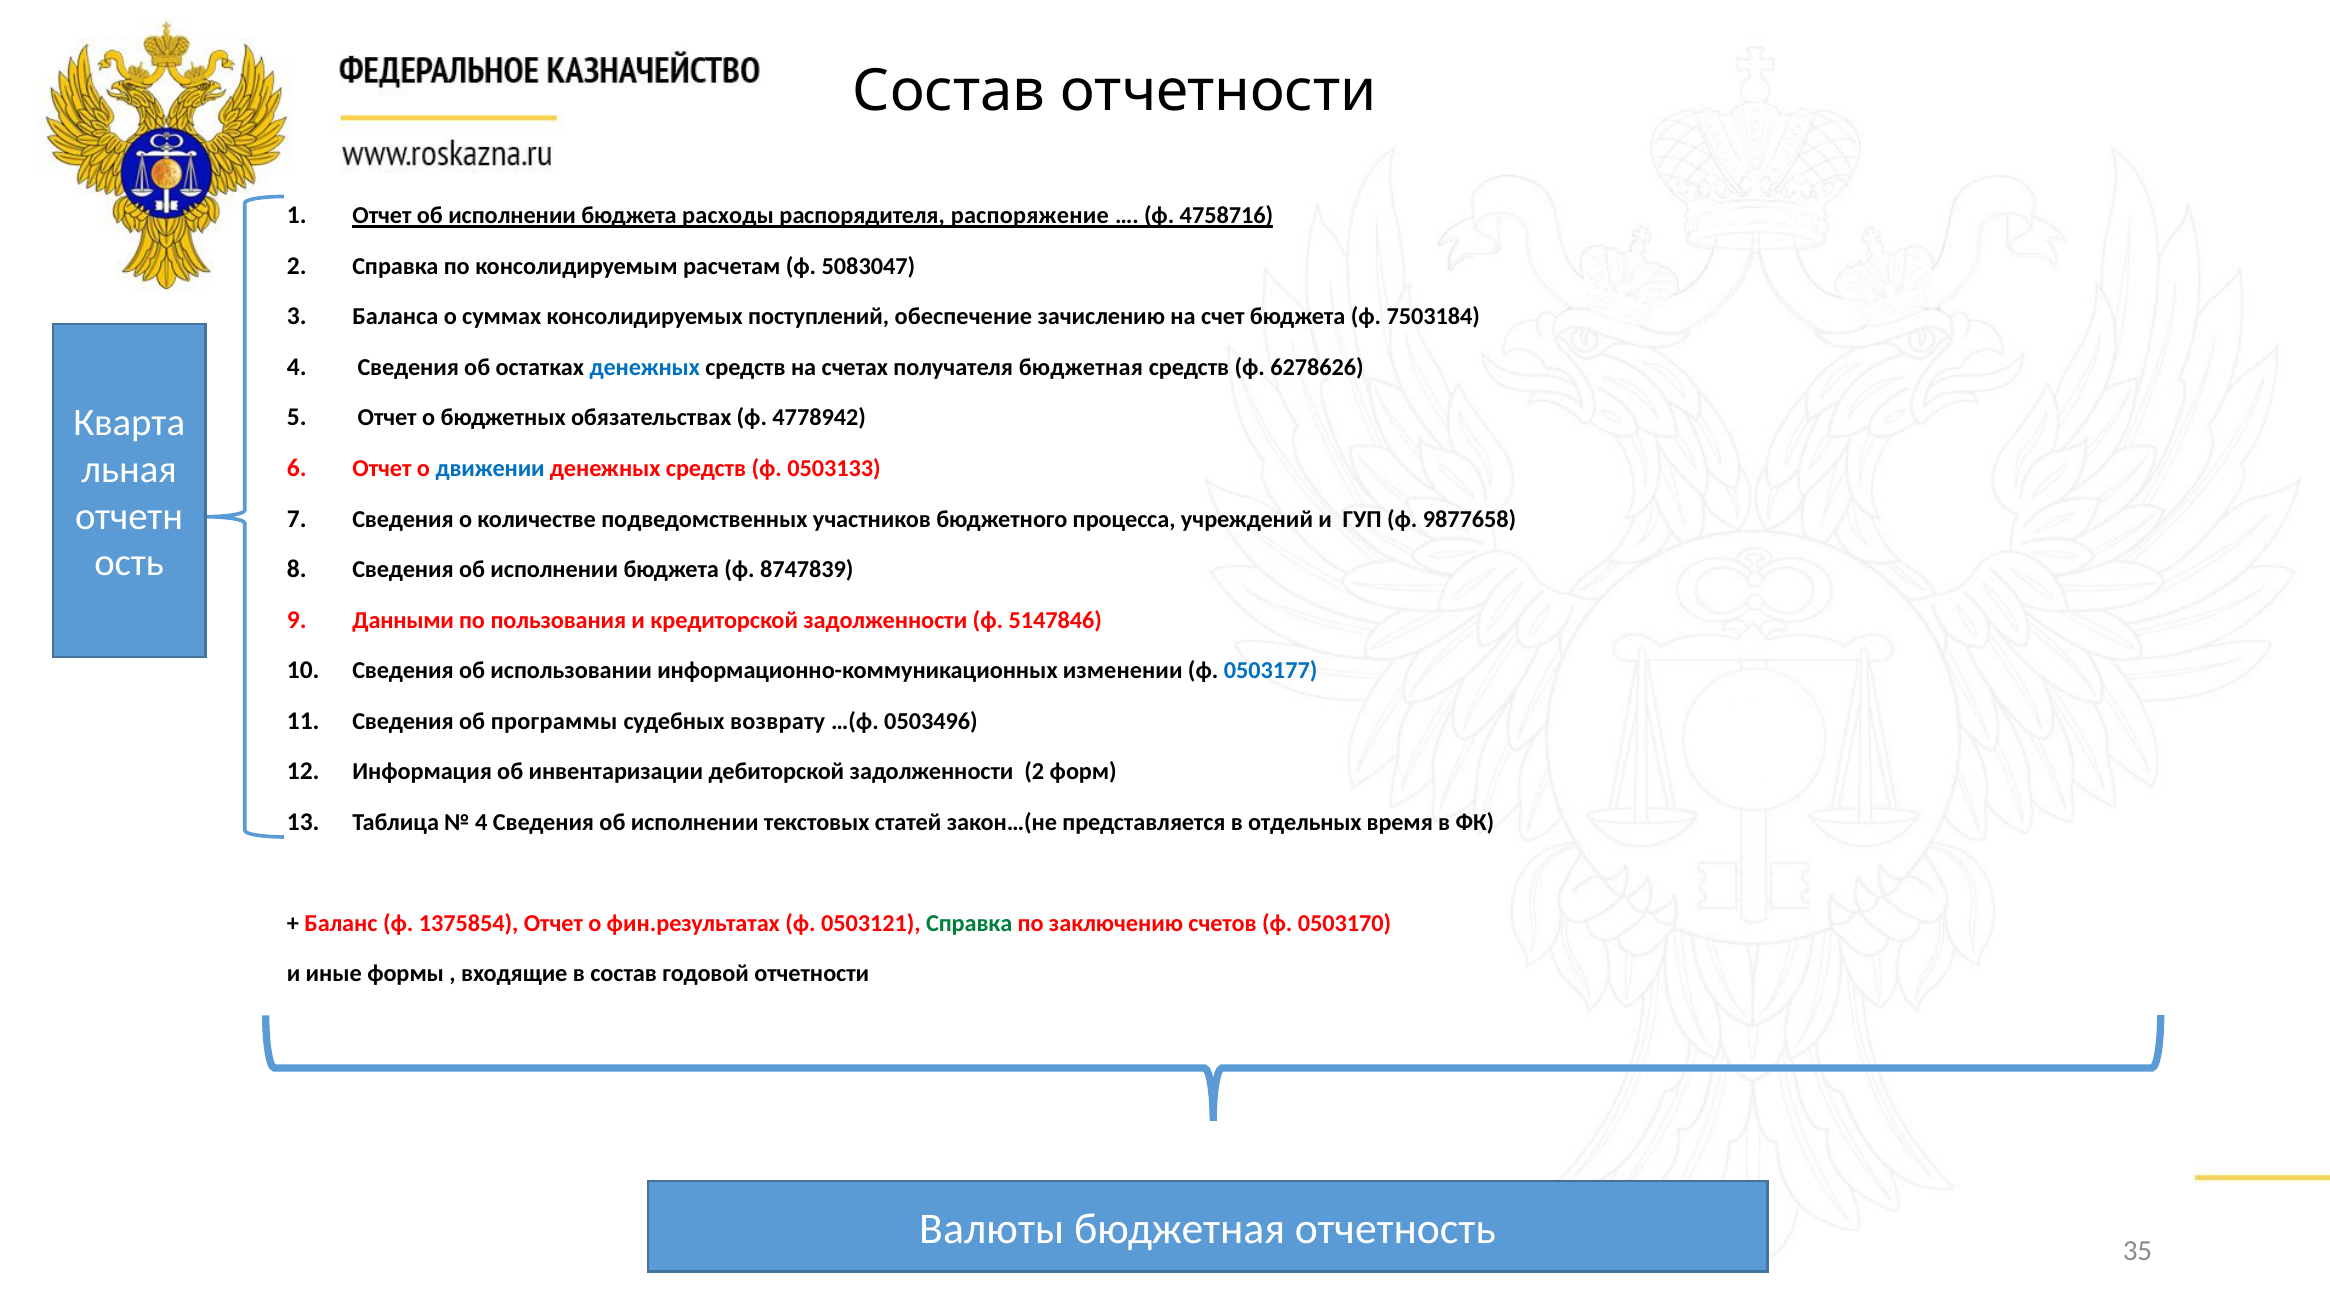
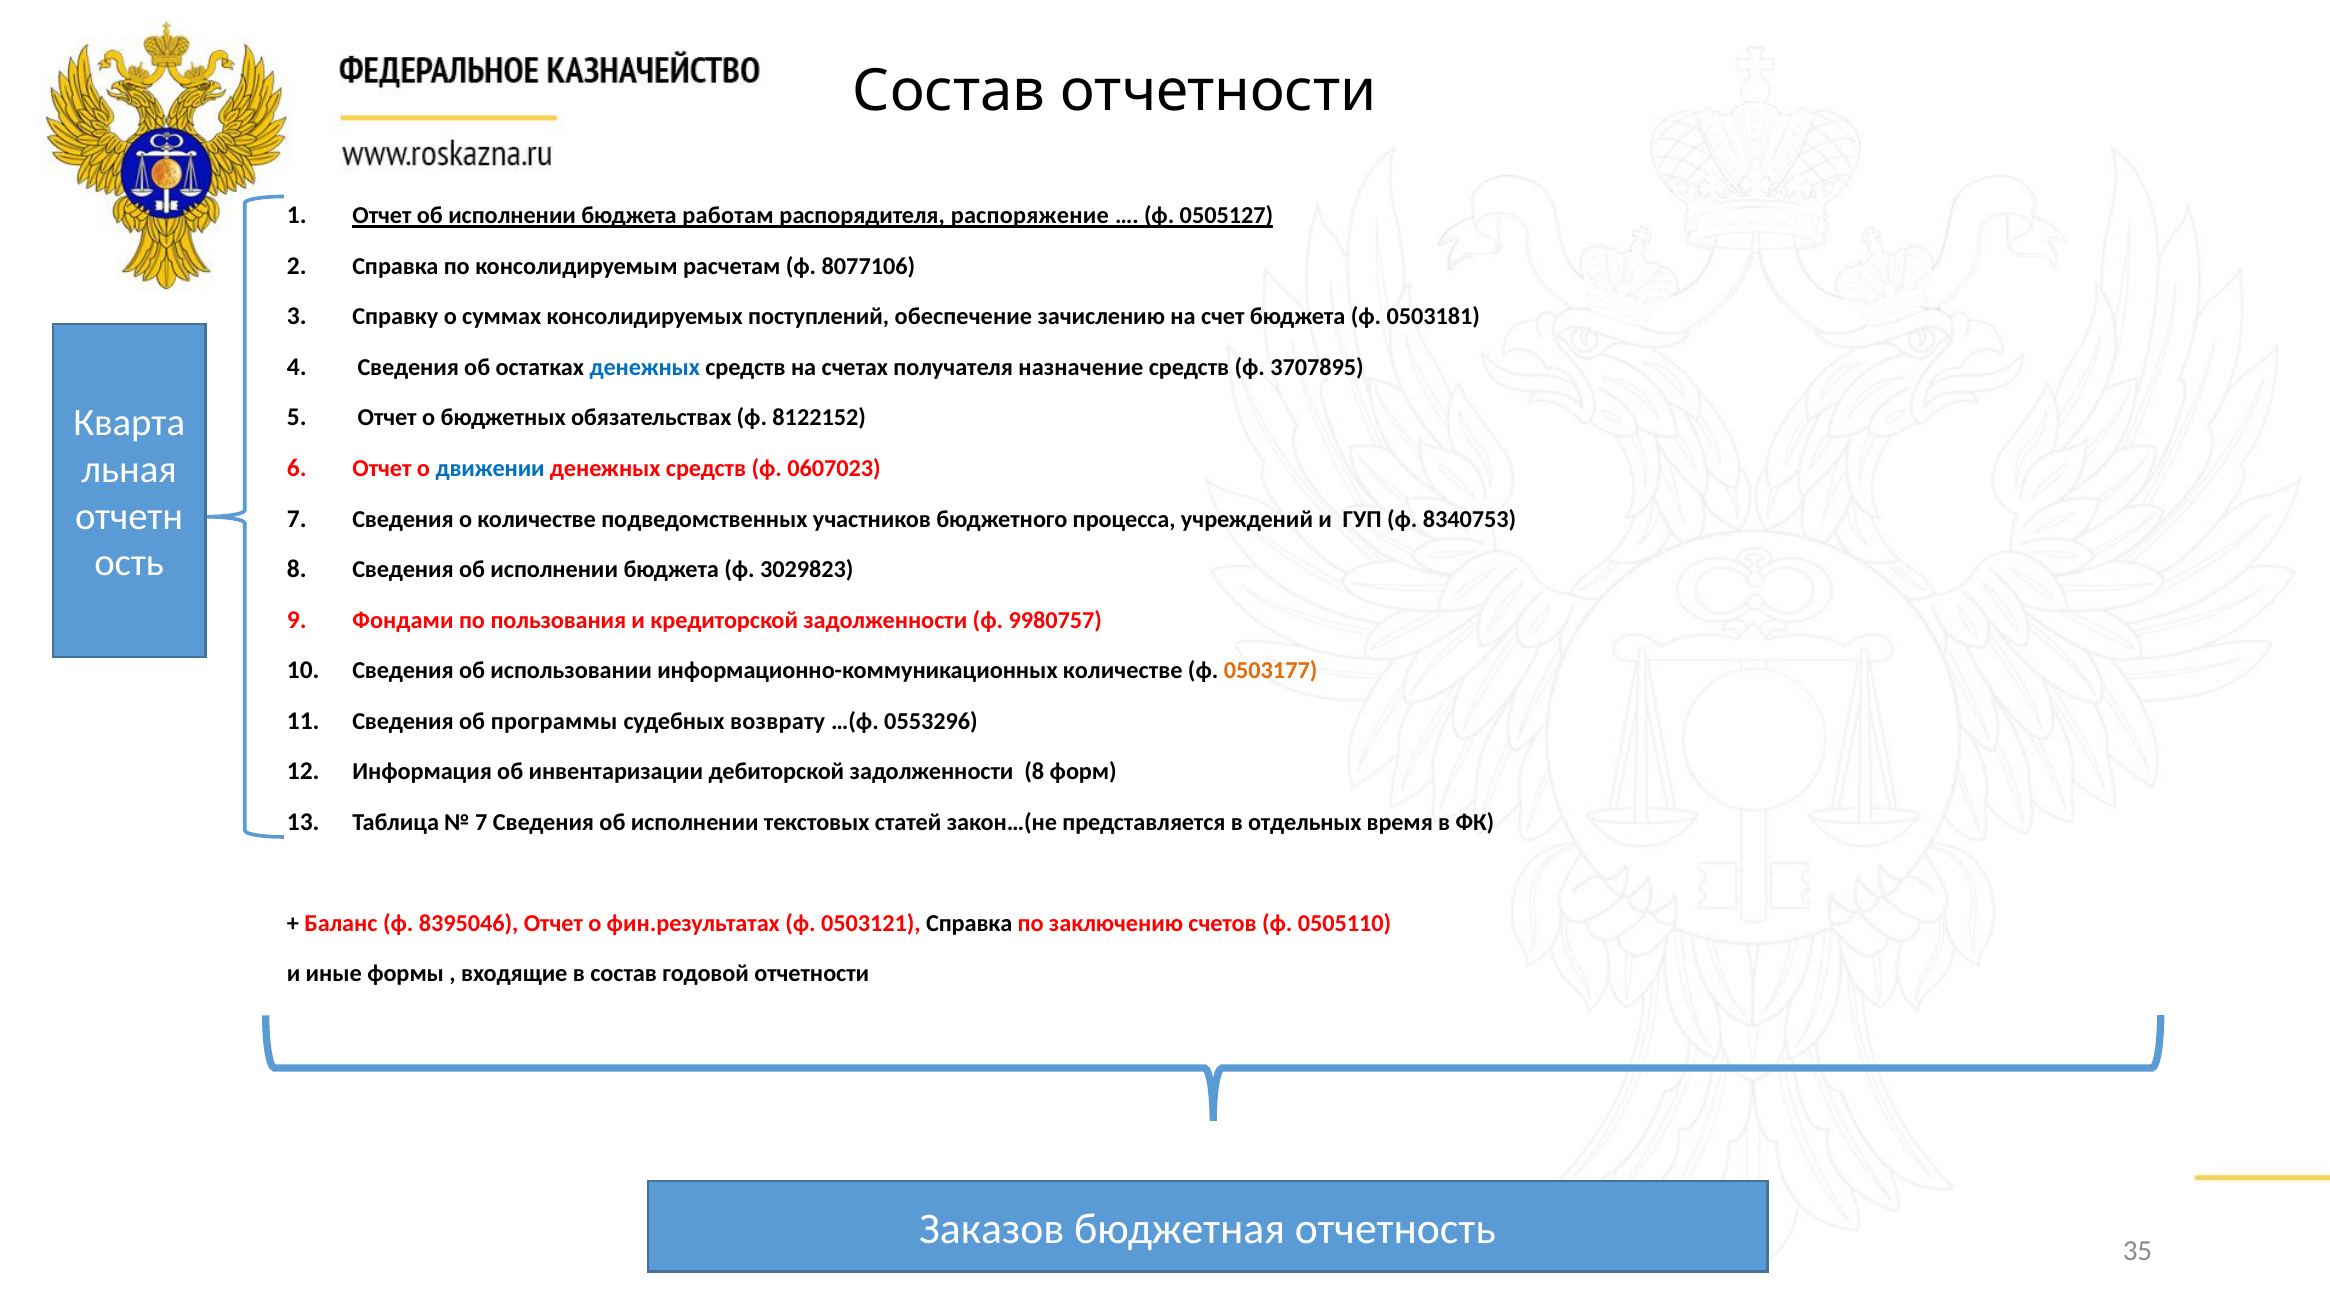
расходы: расходы -> работам (728, 216)
4758716: 4758716 -> 0505127 (1227, 216)
5083047: 5083047 -> 8077106 (868, 266)
Баланса: Баланса -> Справку (395, 317)
7503184: 7503184 -> 0503181 (1433, 317)
получателя бюджетная: бюджетная -> назначение (1081, 368)
6278626: 6278626 -> 3707895 (1317, 368)
4778942: 4778942 -> 8122152 (819, 418)
0503133: 0503133 -> 0607023 (834, 469)
9877658: 9877658 -> 8340753 (1470, 519)
8747839: 8747839 -> 3029823 (807, 570)
Данными: Данными -> Фондами (403, 620)
5147846: 5147846 -> 9980757 (1055, 620)
информационно-коммуникационных изменении: изменении -> количестве (1123, 671)
0503177 colour: blue -> orange (1271, 671)
0503496: 0503496 -> 0553296 (931, 722)
задолженности 2: 2 -> 8 (1034, 772)
4: 4 -> 7 (481, 823)
1375854: 1375854 -> 8395046 (469, 924)
Справка colour: green -> black (969, 924)
0503170: 0503170 -> 0505110 (1345, 924)
Валюты: Валюты -> Заказов (992, 1230)
